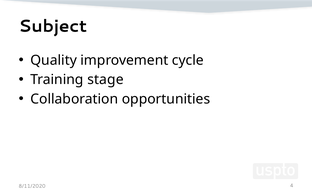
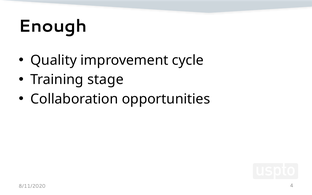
Subject: Subject -> Enough (53, 26)
